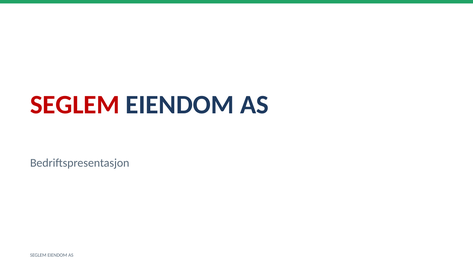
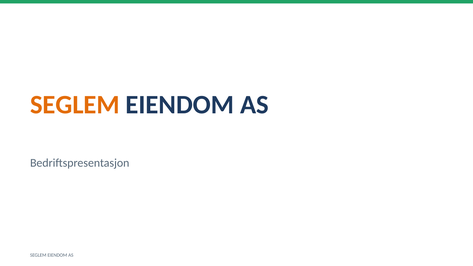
SEGLEM colour: red -> orange (75, 105)
